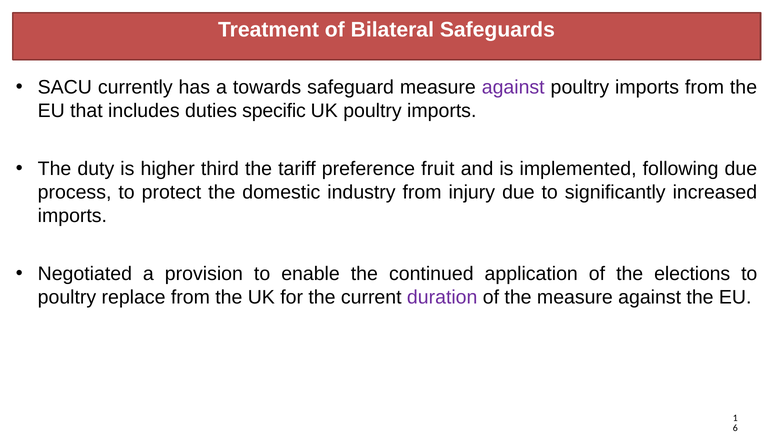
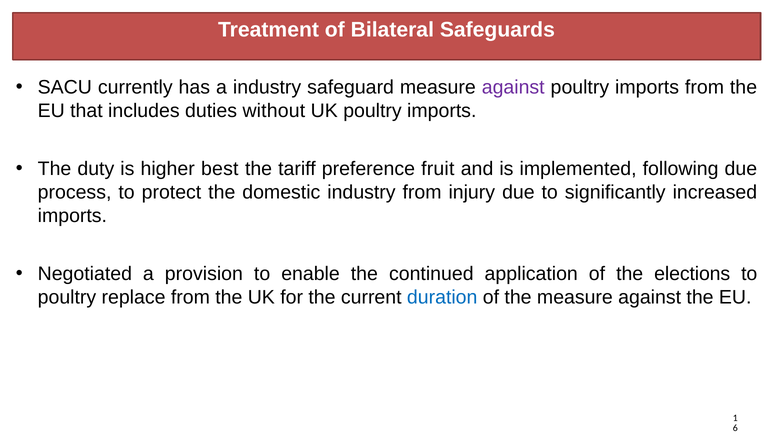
a towards: towards -> industry (267, 87)
specific: specific -> without (274, 111)
third: third -> best (220, 169)
duration colour: purple -> blue (442, 297)
